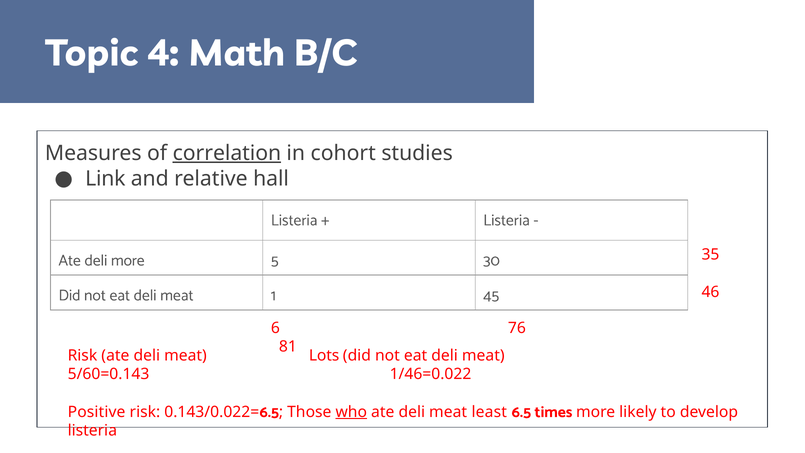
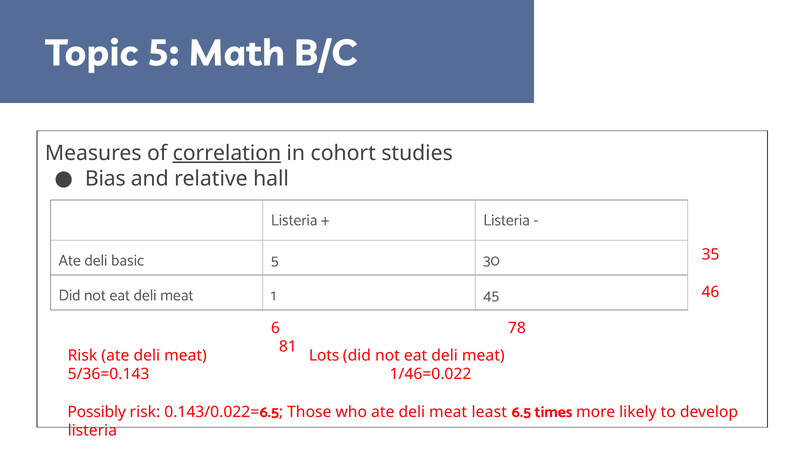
Topic 4: 4 -> 5 (163, 54)
Link: Link -> Bias (105, 179)
deli more: more -> basic (128, 260)
76: 76 -> 78 (517, 328)
5/60=0.143: 5/60=0.143 -> 5/36=0.143 (109, 374)
Positive: Positive -> Possibly (97, 412)
who underline: present -> none (351, 412)
